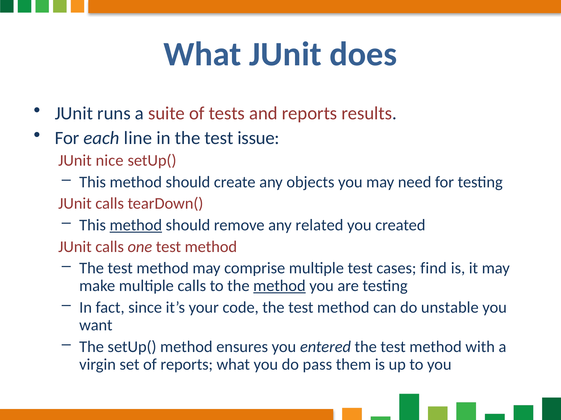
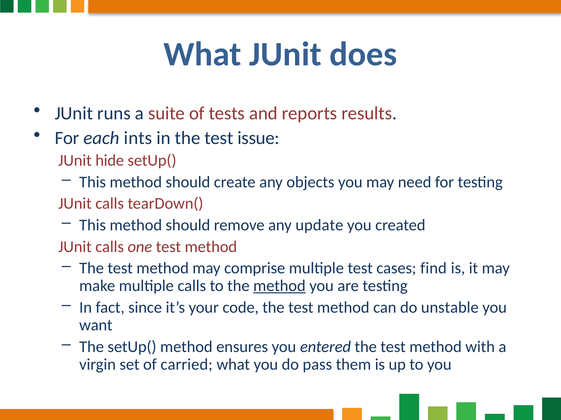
line: line -> ints (138, 138)
nice: nice -> hide (110, 161)
method underline: present -> none (136, 226)
related: related -> update (319, 226)
of reports: reports -> carried (187, 365)
